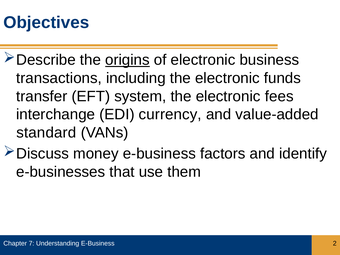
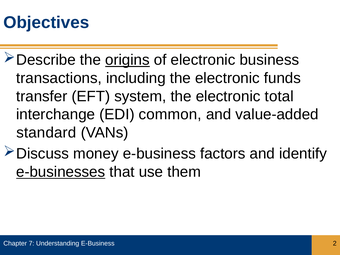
fees: fees -> total (279, 96)
currency: currency -> common (170, 114)
e-businesses underline: none -> present (61, 172)
